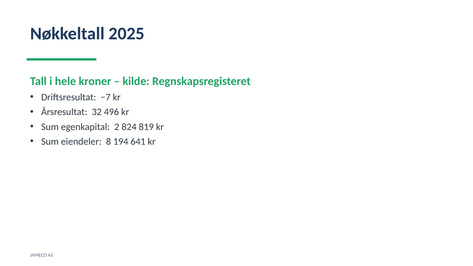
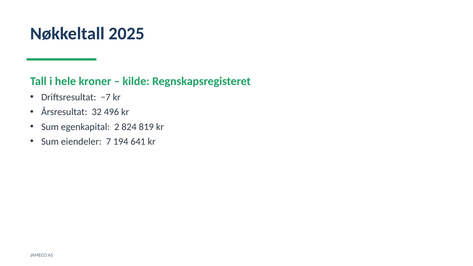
8: 8 -> 7 (109, 142)
